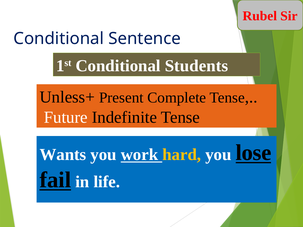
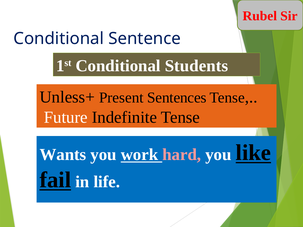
Complete: Complete -> Sentences (177, 98)
hard colour: yellow -> pink (182, 155)
lose: lose -> like (253, 153)
